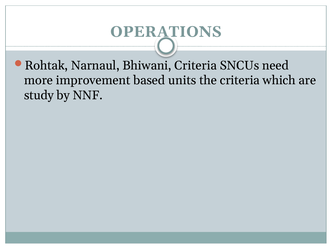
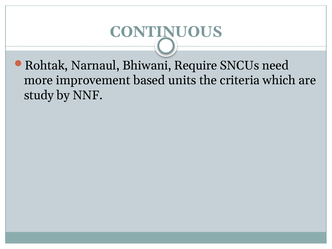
OPERATIONS: OPERATIONS -> CONTINUOUS (166, 32)
Bhiwani Criteria: Criteria -> Require (196, 65)
